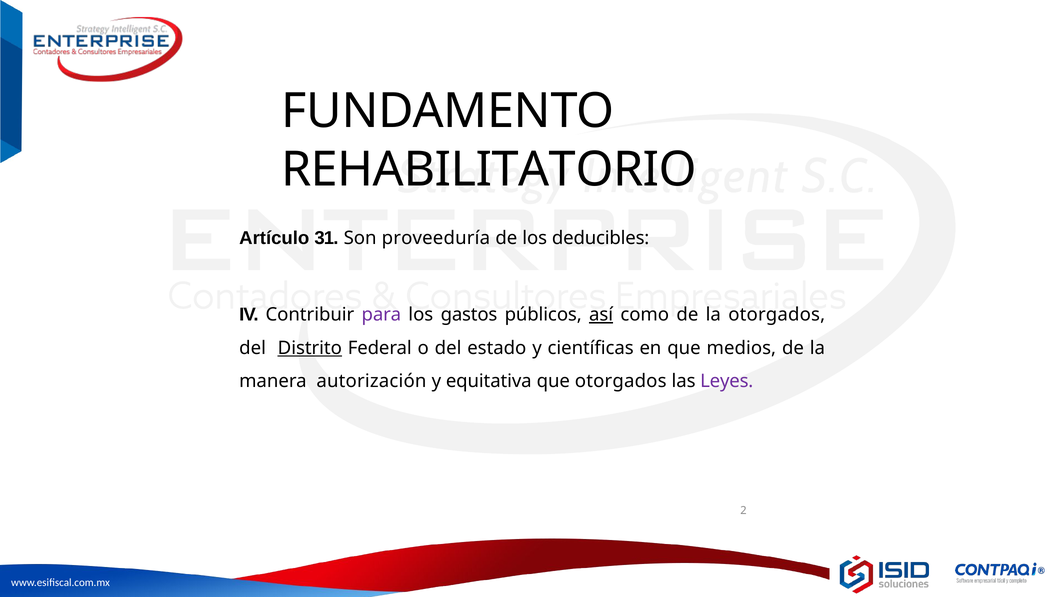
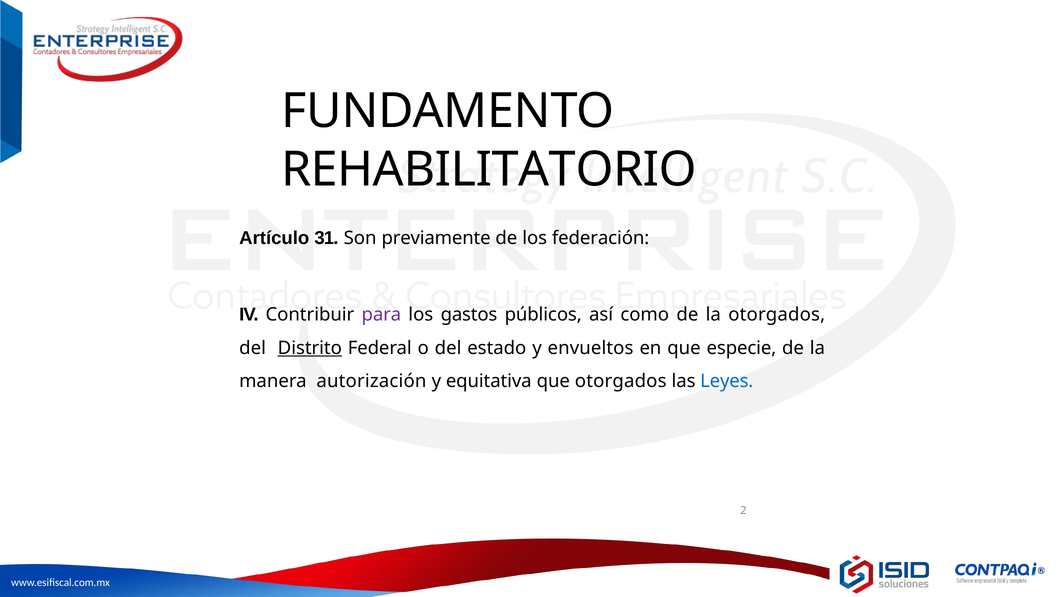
proveeduría: proveeduría -> previamente (436, 238)
deducibles: deducibles -> federación (601, 238)
así underline: present -> none (601, 315)
científicas: científicas -> envueltos (591, 348)
medios: medios -> especie (741, 348)
Leyes colour: purple -> blue (727, 382)
